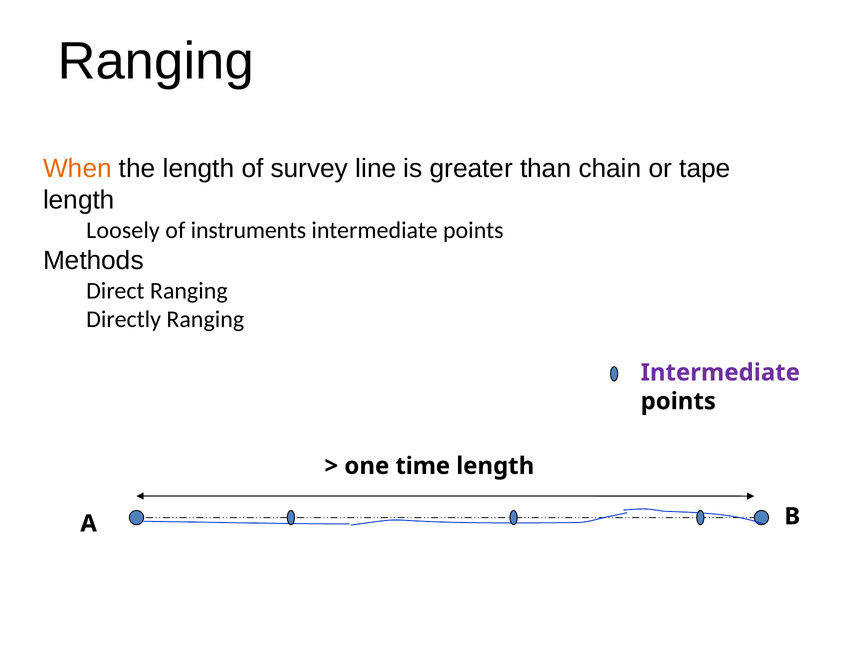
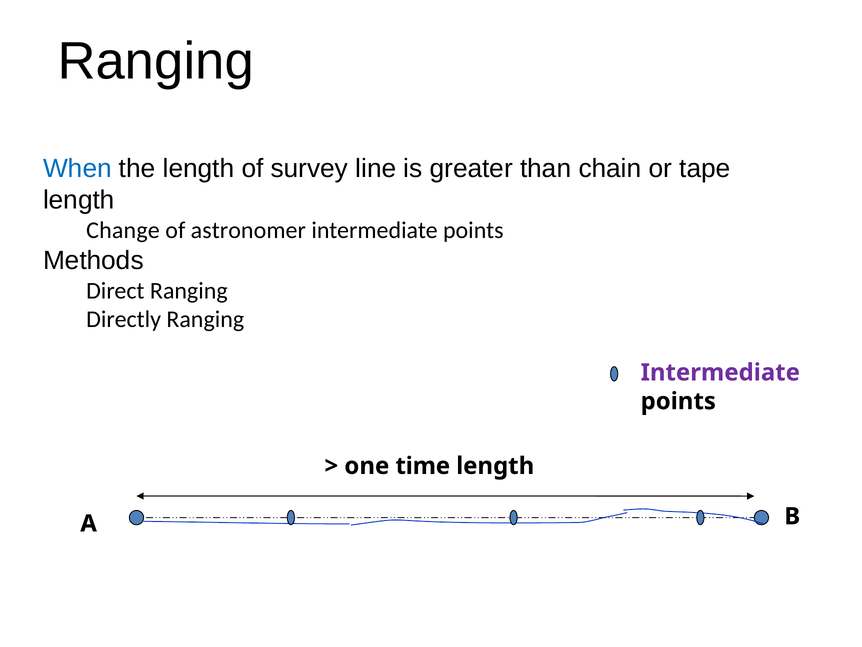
When colour: orange -> blue (77, 168)
Loosely: Loosely -> Change (123, 230)
instruments: instruments -> astronomer (248, 230)
